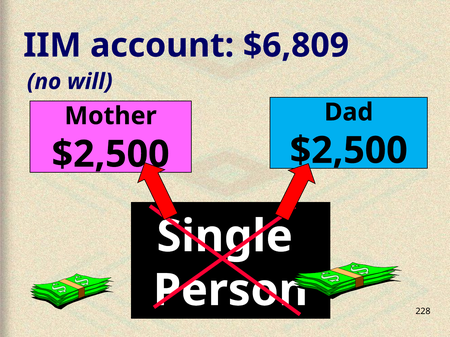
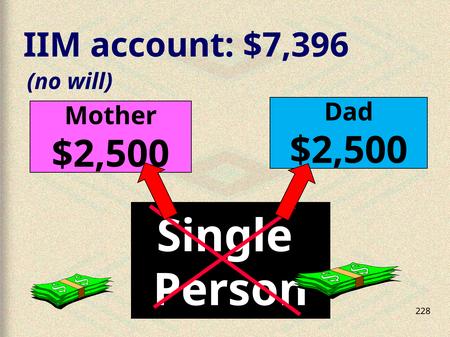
$6,809: $6,809 -> $7,396 (296, 45)
